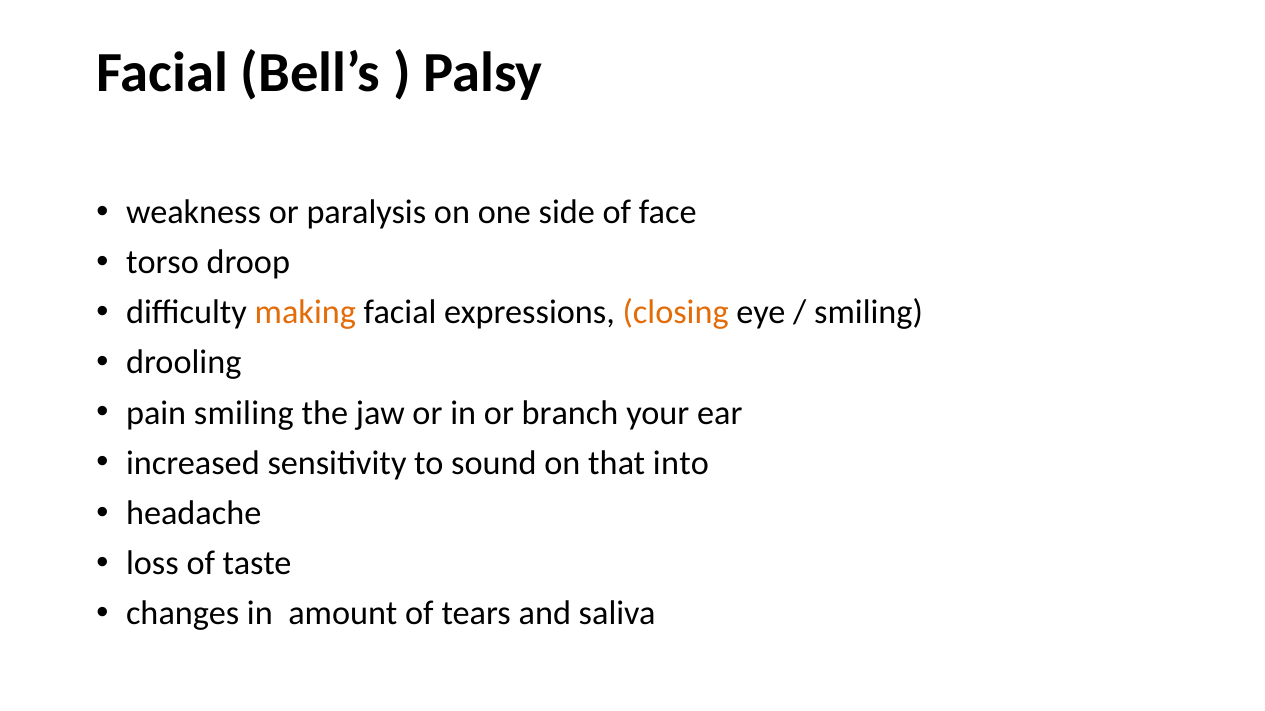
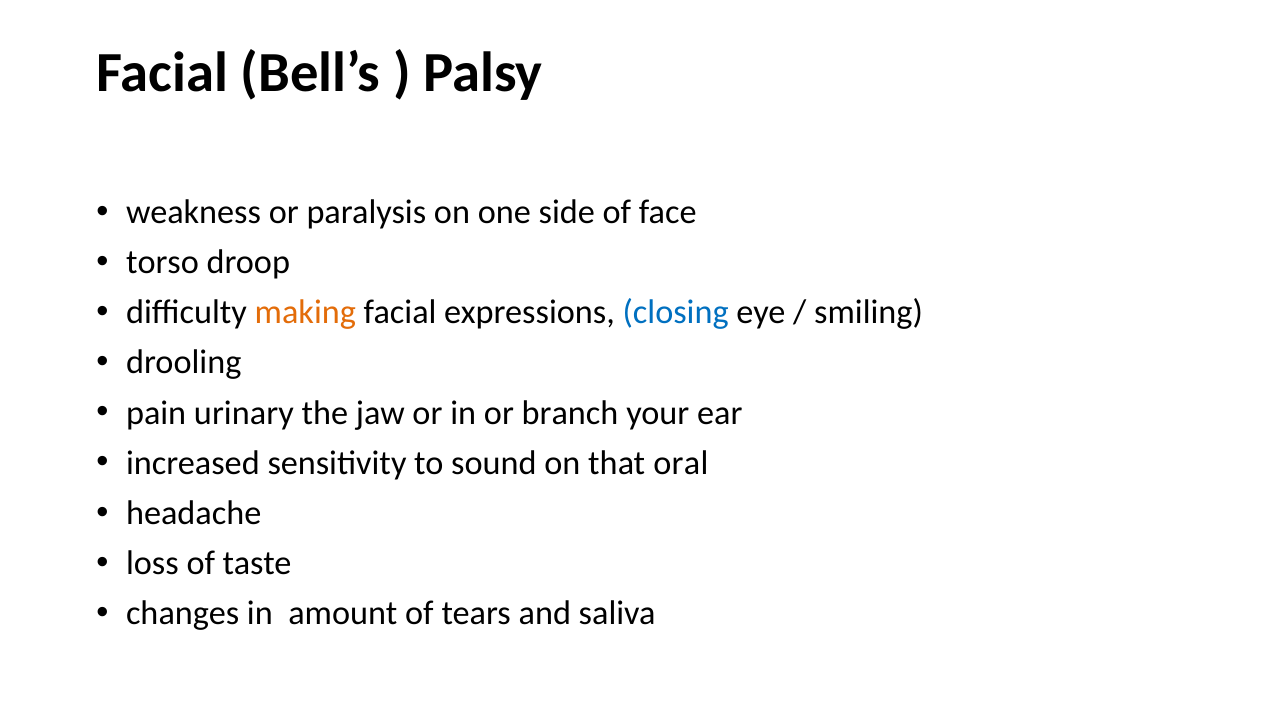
closing colour: orange -> blue (676, 313)
pain smiling: smiling -> urinary (244, 413)
into: into -> oral (681, 463)
